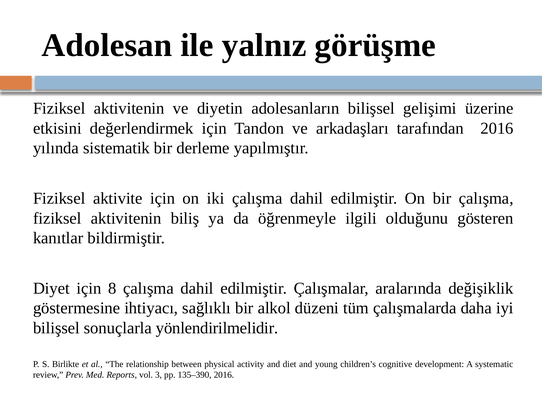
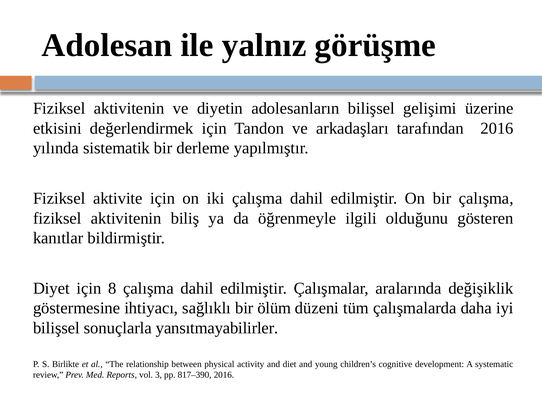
alkol: alkol -> ölüm (274, 308)
yönlendirilmelidir: yönlendirilmelidir -> yansıtmayabilirler (217, 328)
135–390: 135–390 -> 817–390 (195, 375)
